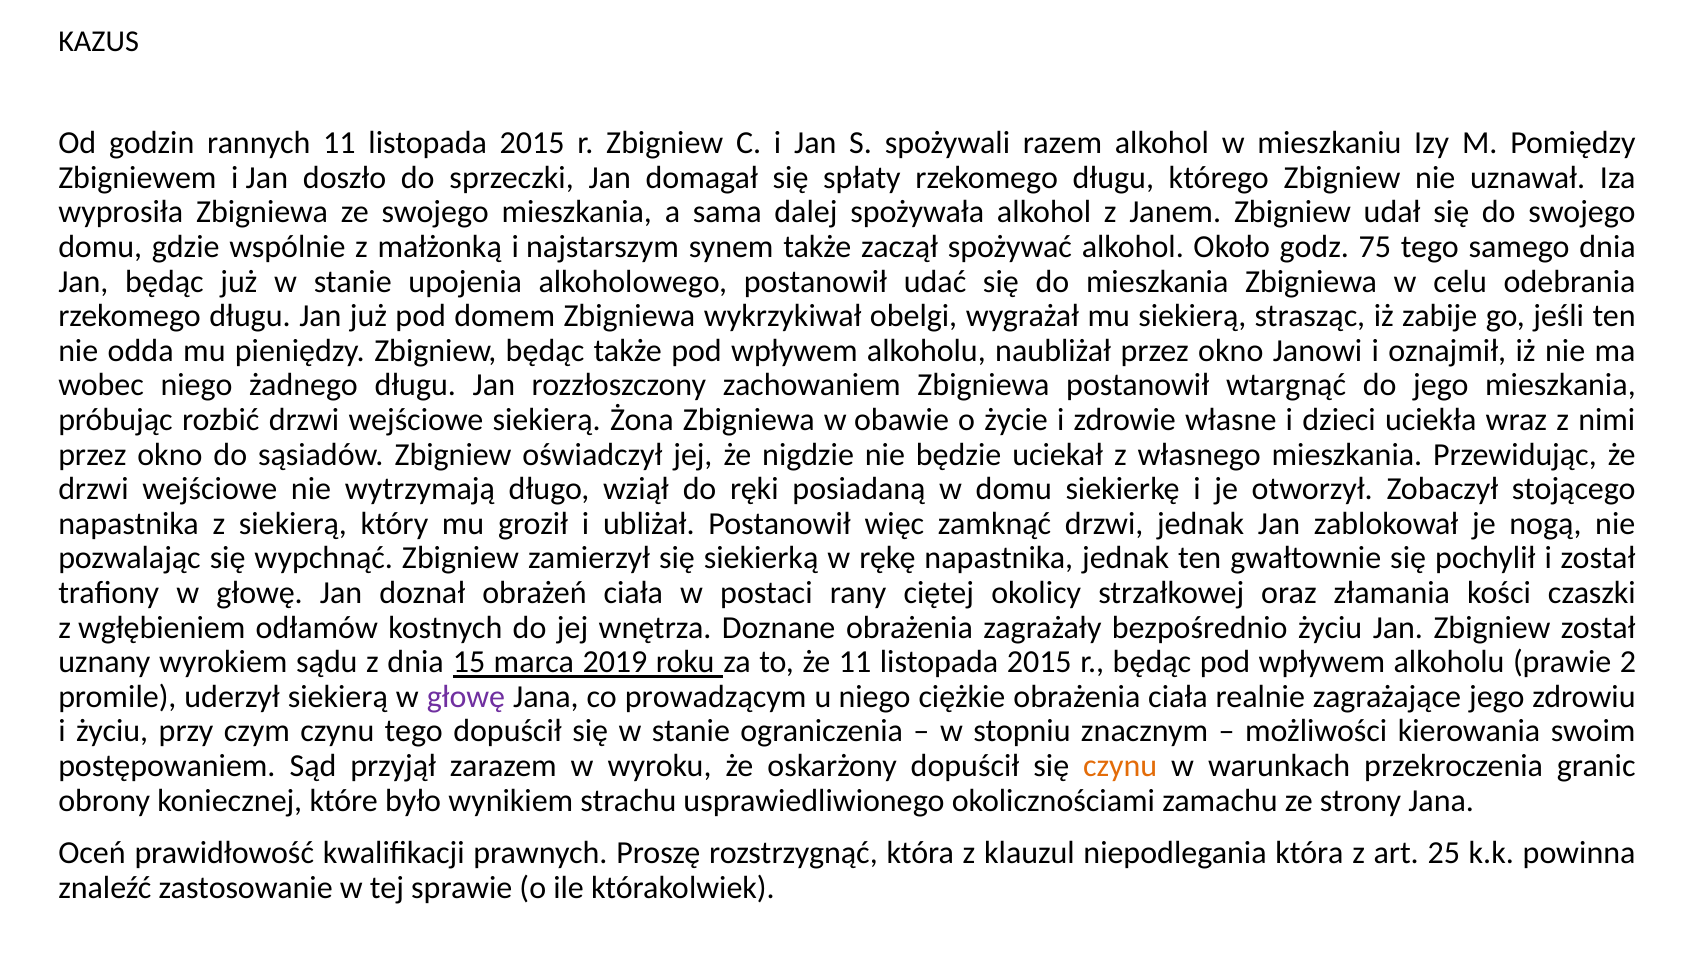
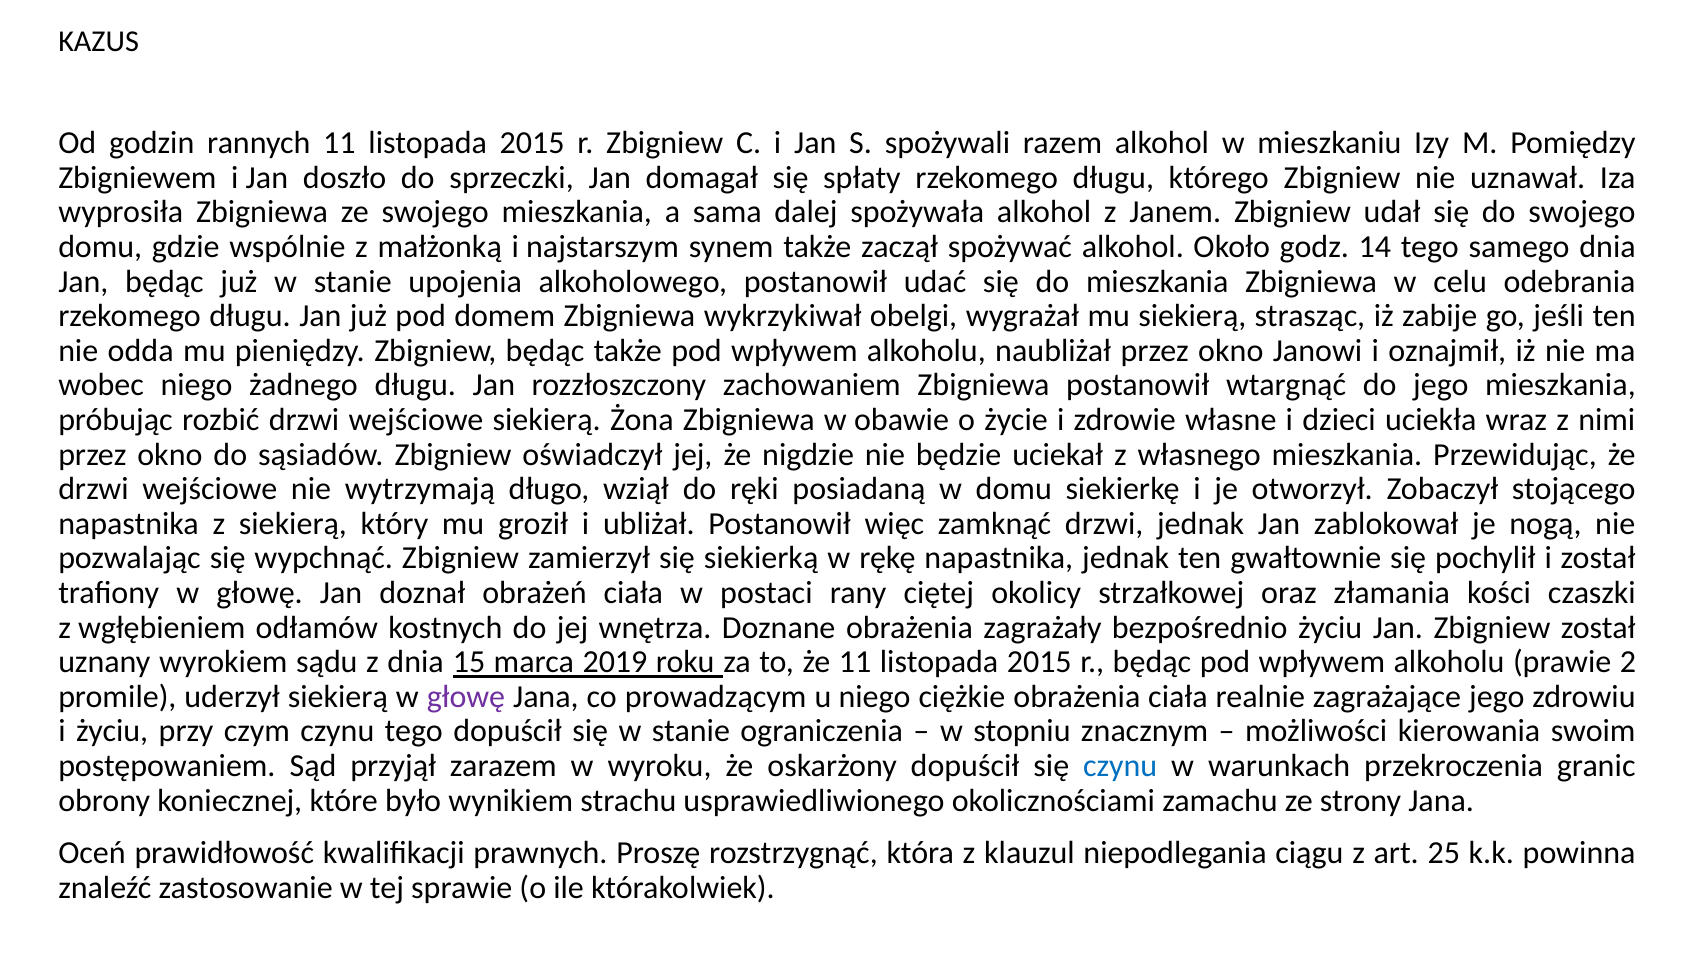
75: 75 -> 14 (1375, 247)
czynu colour: orange -> blue (1120, 766)
niepodlegania która: która -> ciągu (1309, 853)
